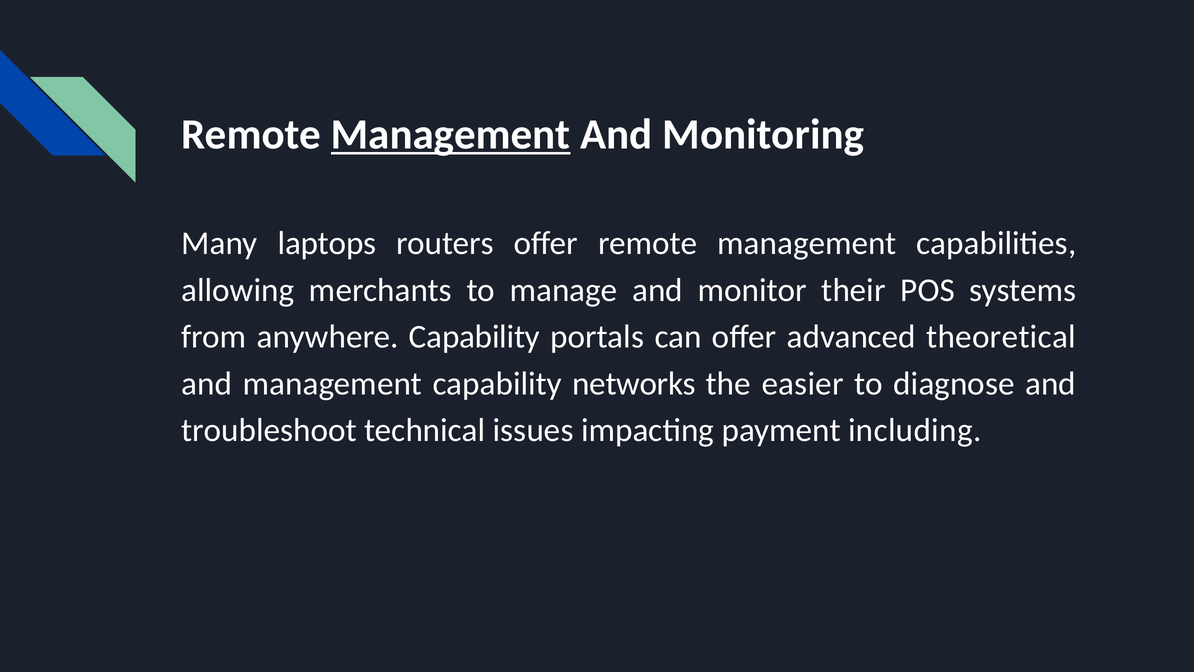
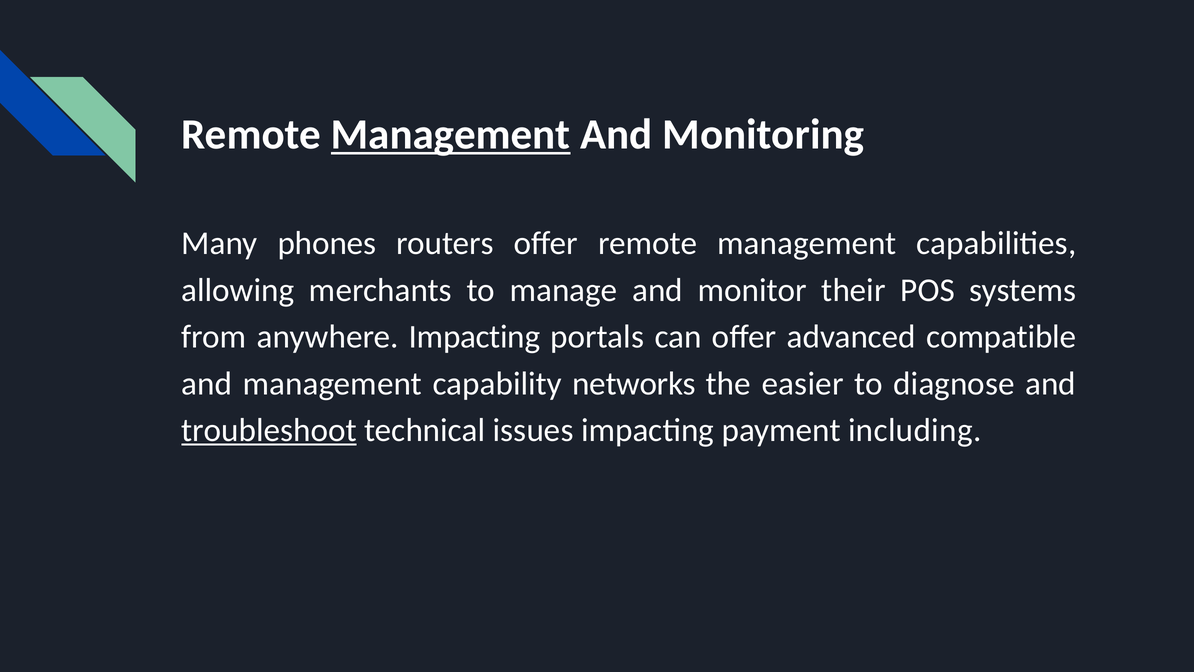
laptops: laptops -> phones (327, 243)
anywhere Capability: Capability -> Impacting (475, 337)
theoretical: theoretical -> compatible (1001, 337)
troubleshoot underline: none -> present (269, 430)
